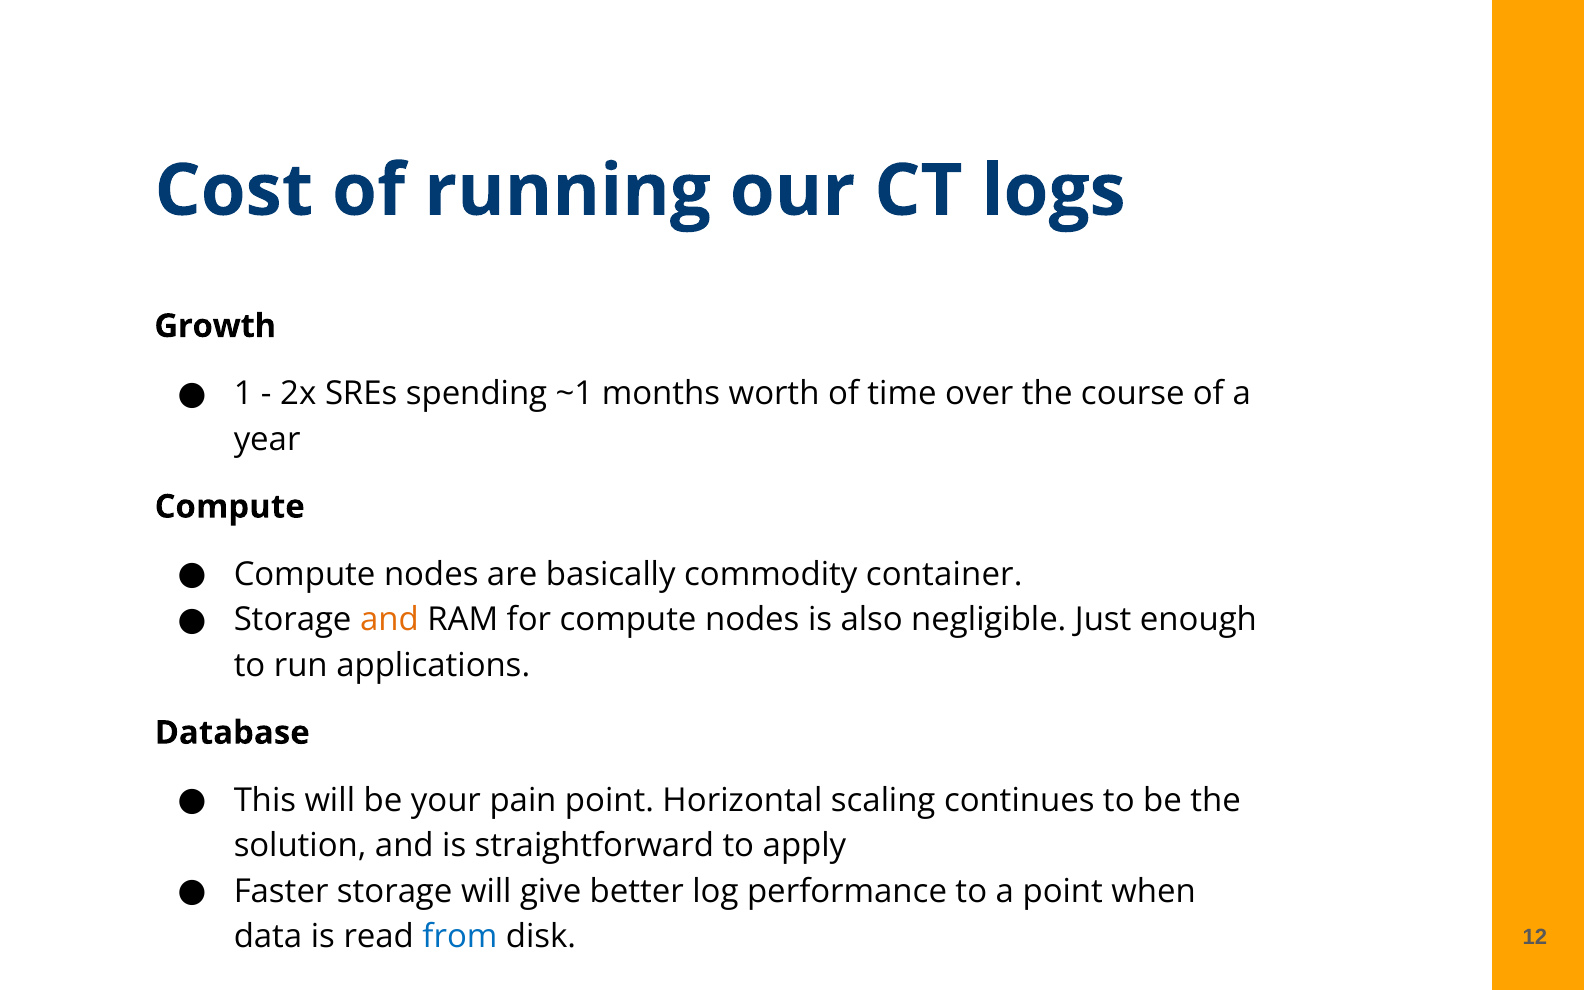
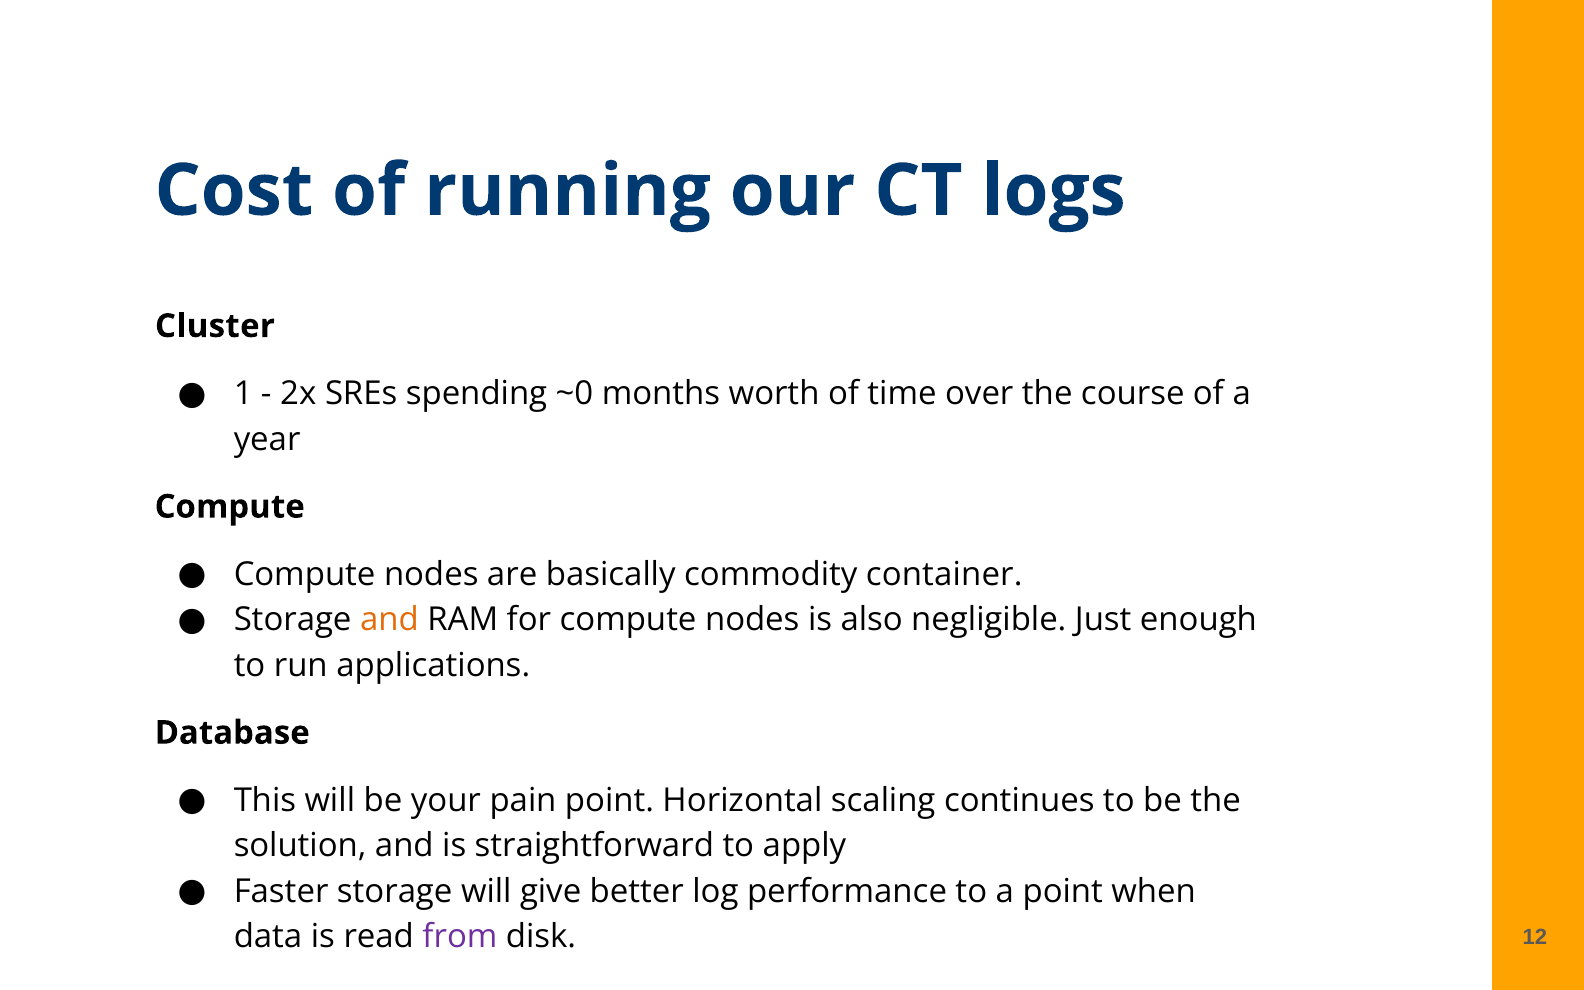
Growth: Growth -> Cluster (215, 326)
~1: ~1 -> ~0 (575, 394)
from colour: blue -> purple (460, 937)
